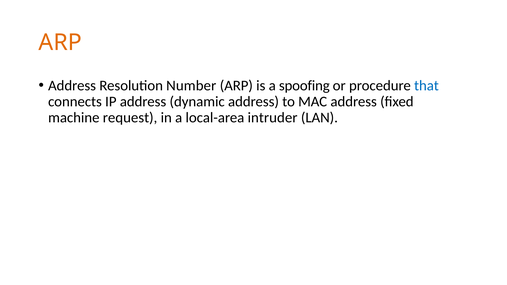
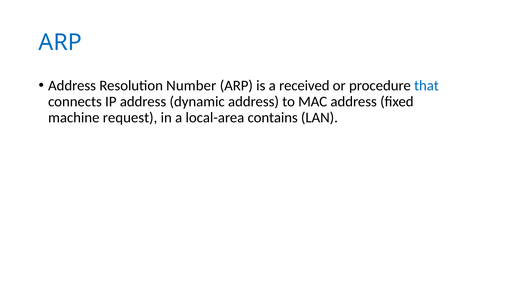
ARP colour: orange -> blue (60, 43)
spoofing: spoofing -> received (304, 86)
intruder: intruder -> contains (273, 118)
